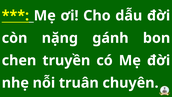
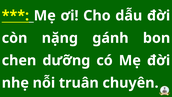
truyền: truyền -> dưỡng (66, 60)
